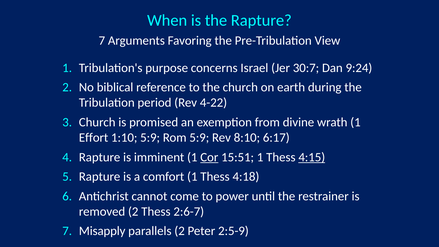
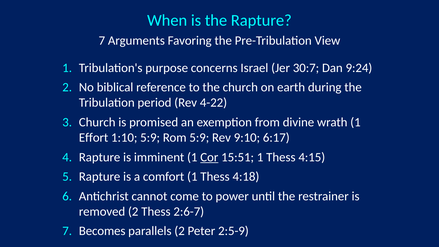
8:10: 8:10 -> 9:10 (247, 138)
4:15 underline: present -> none (312, 157)
Misapply: Misapply -> Becomes (102, 231)
